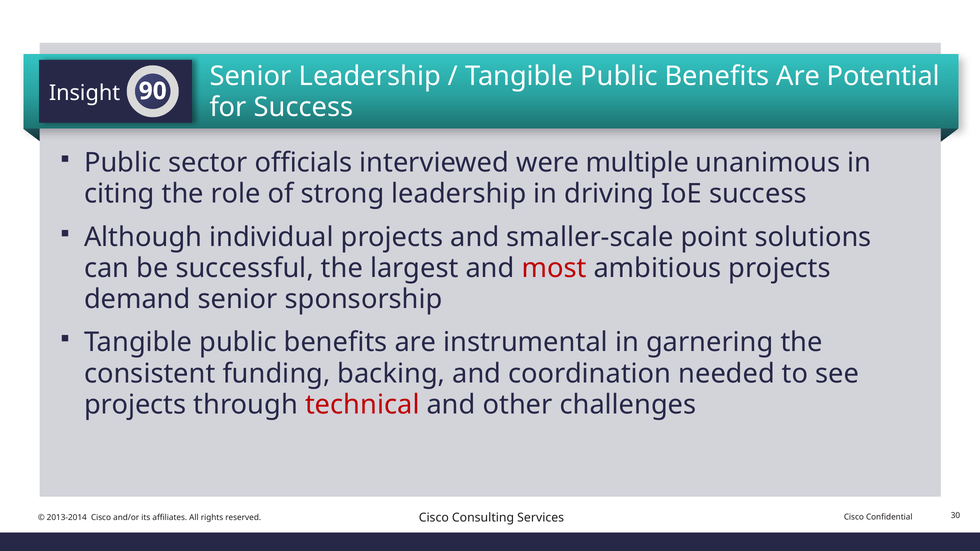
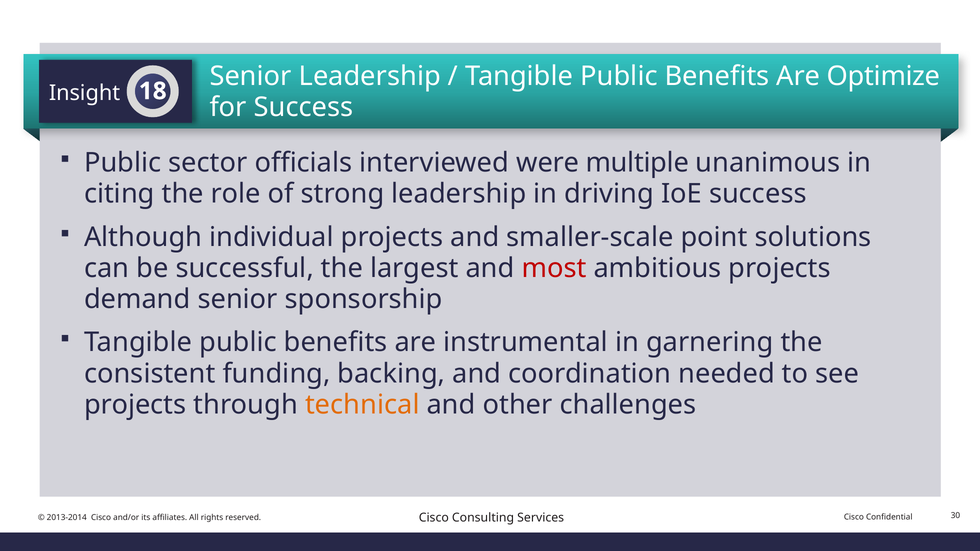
Potential: Potential -> Optimize (884, 76)
90: 90 -> 18 (153, 91)
technical colour: red -> orange (362, 405)
